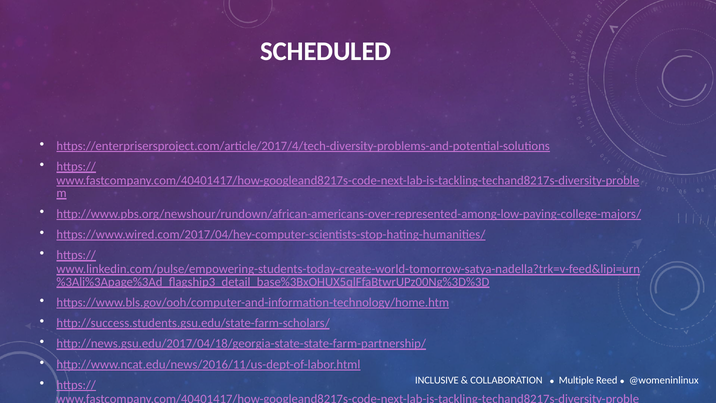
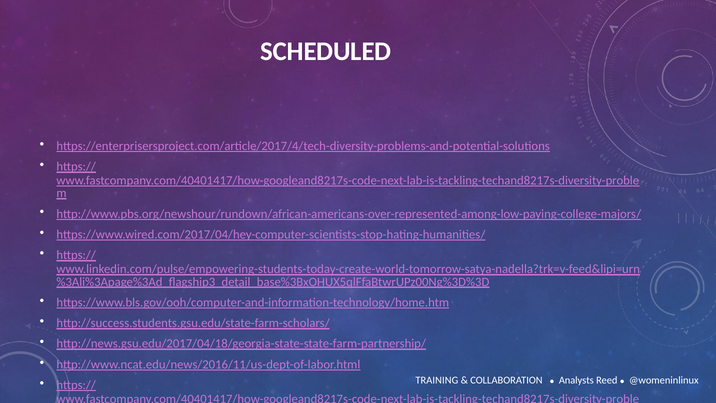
INCLUSIVE: INCLUSIVE -> TRAINING (437, 380)
Multiple: Multiple -> Analysts (576, 380)
